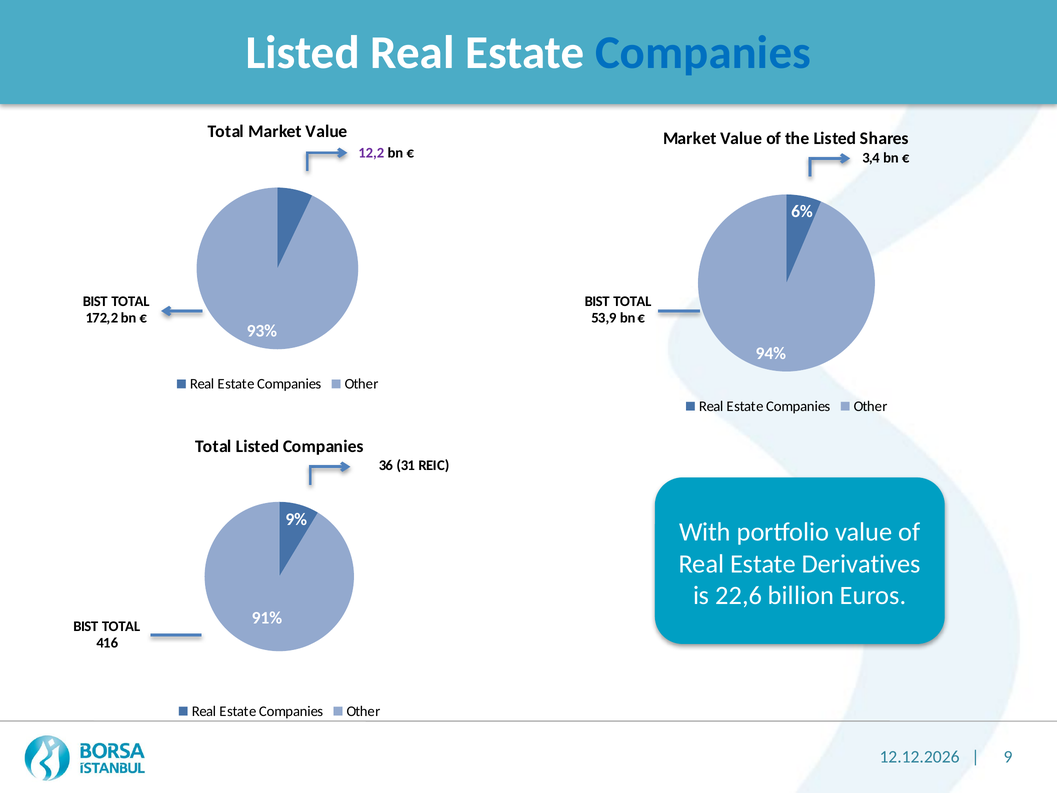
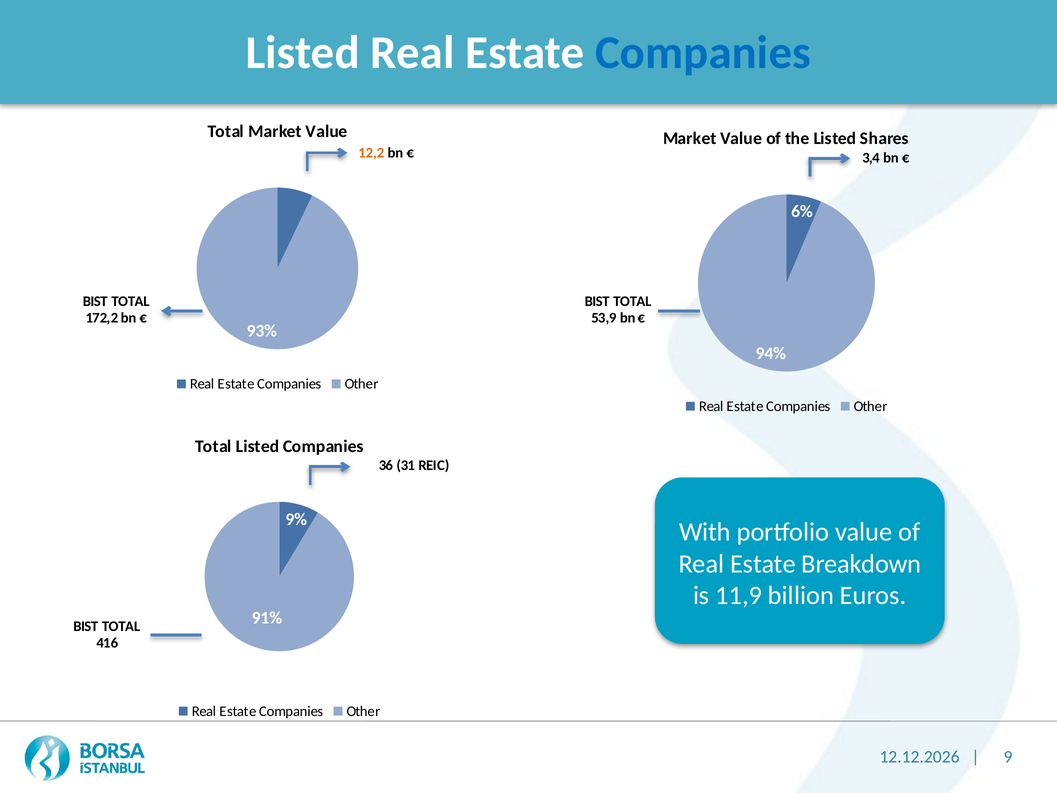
12,2 colour: purple -> orange (371, 153)
Derivatives: Derivatives -> Breakdown (861, 564)
22,6: 22,6 -> 11,9 (739, 595)
